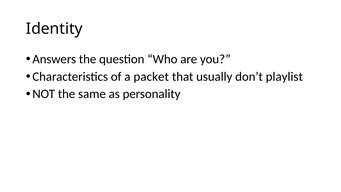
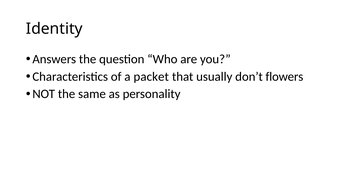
playlist: playlist -> flowers (284, 77)
